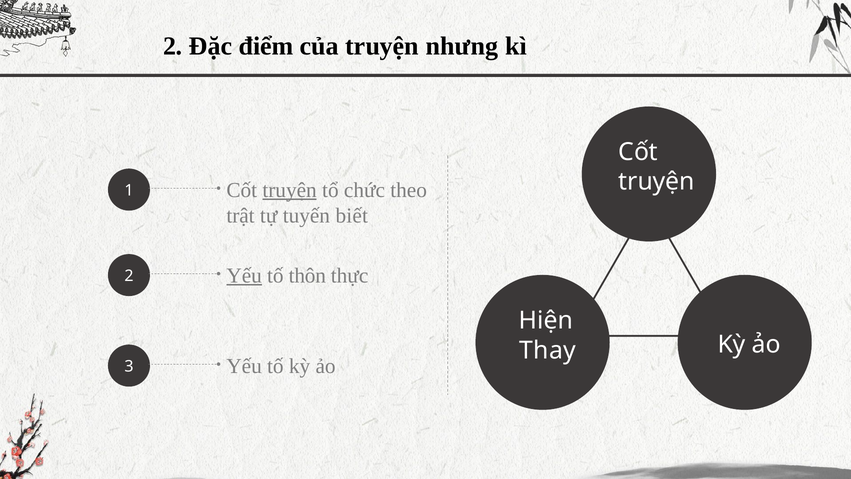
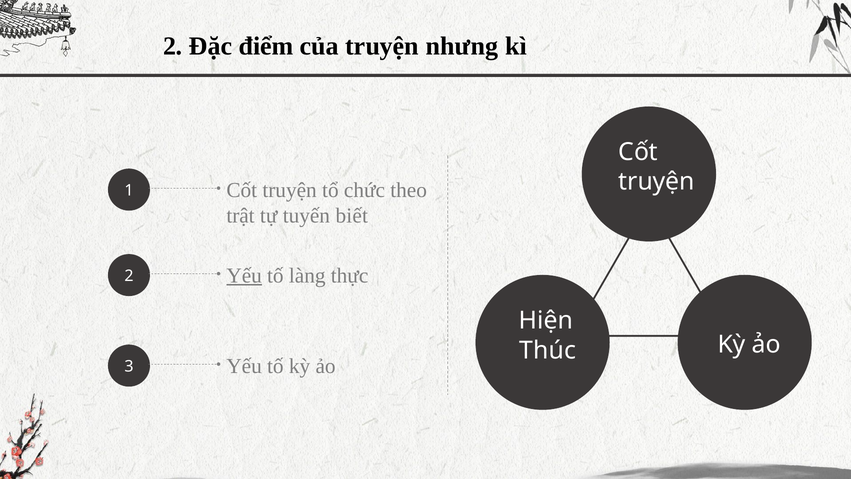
truyện underline: present -> none (290, 190)
thôn: thôn -> làng (307, 276)
Thay: Thay -> Thúc (548, 350)
